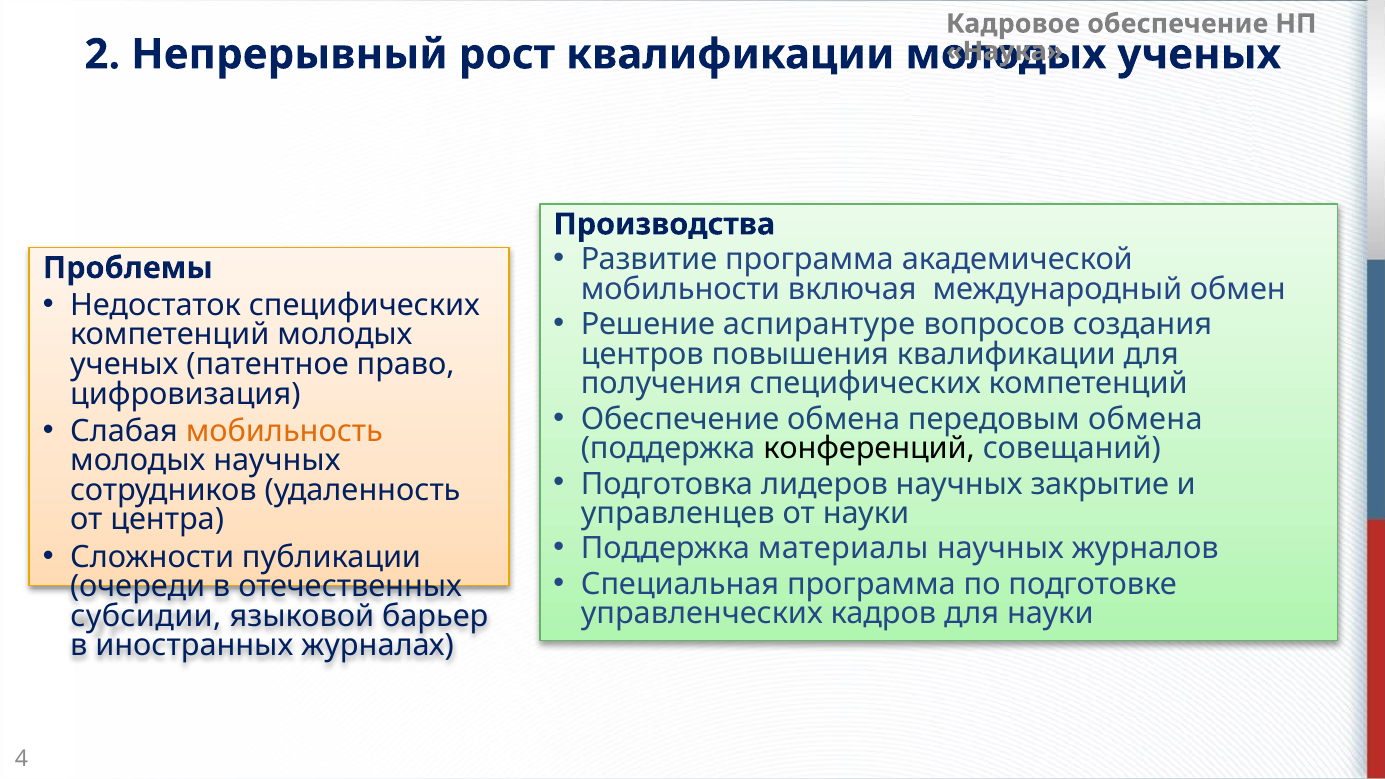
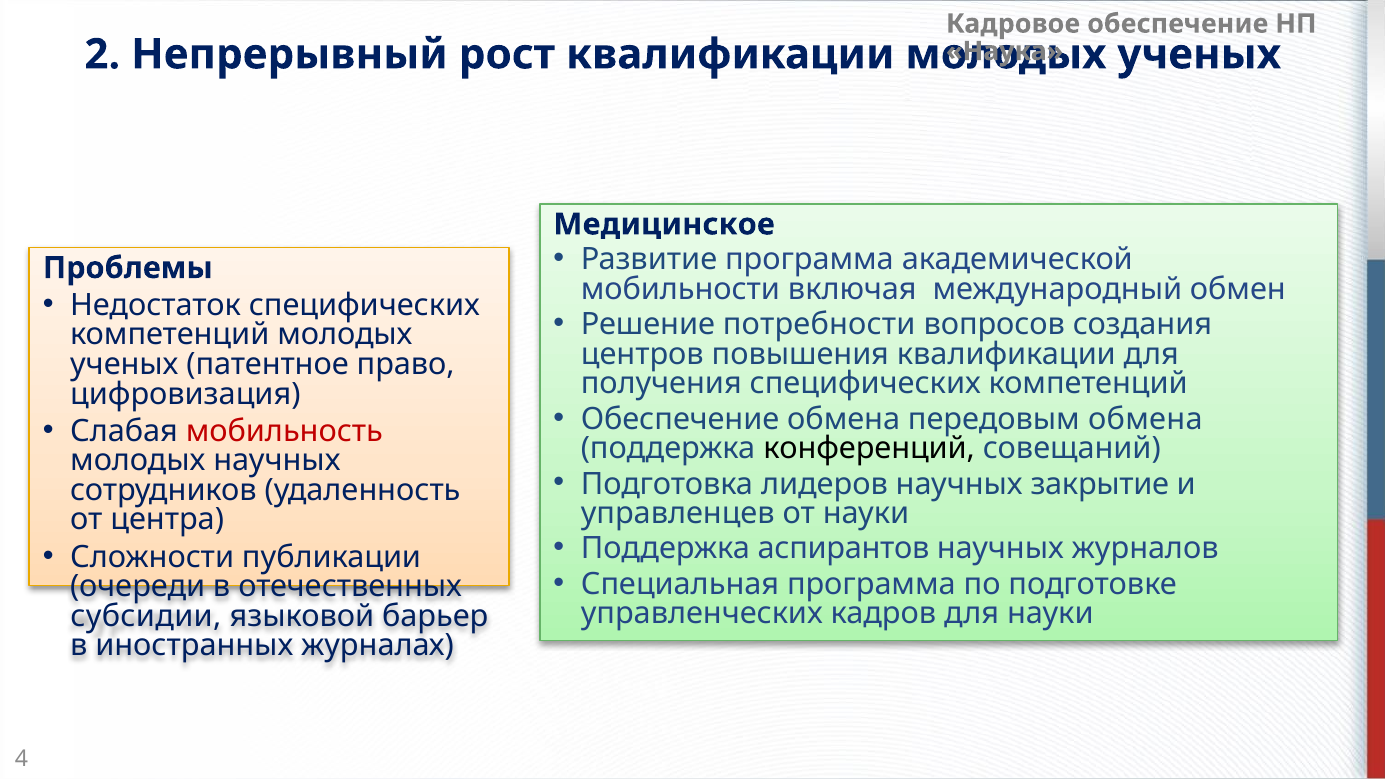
Производства: Производства -> Медицинское (664, 224)
аспирантуре: аспирантуре -> потребности (819, 325)
мобильность colour: orange -> red (284, 431)
материалы: материалы -> аспирантов (844, 549)
